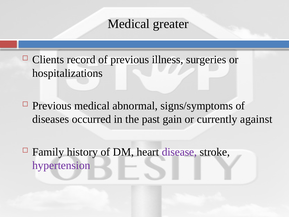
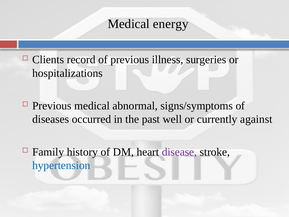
greater: greater -> energy (171, 24)
gain: gain -> well (172, 119)
hypertension colour: purple -> blue (61, 165)
